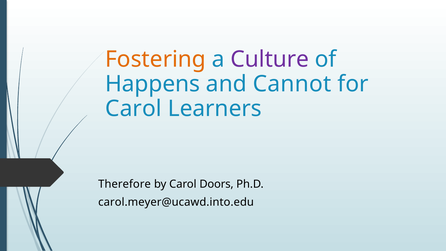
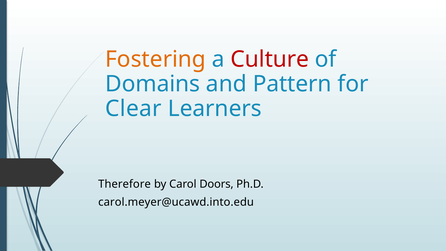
Culture colour: purple -> red (270, 59)
Happens: Happens -> Domains (153, 84)
Cannot: Cannot -> Pattern (292, 84)
Carol: Carol -> Clear (133, 108)
